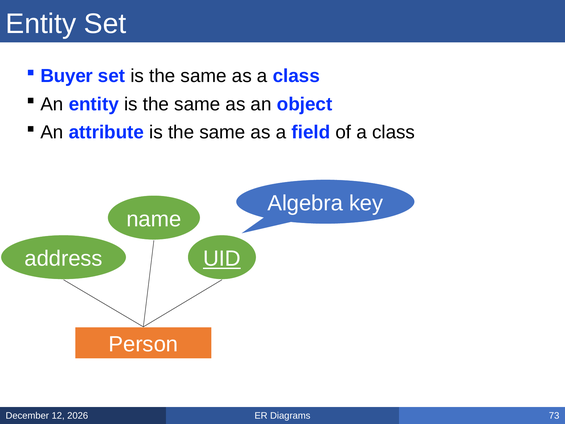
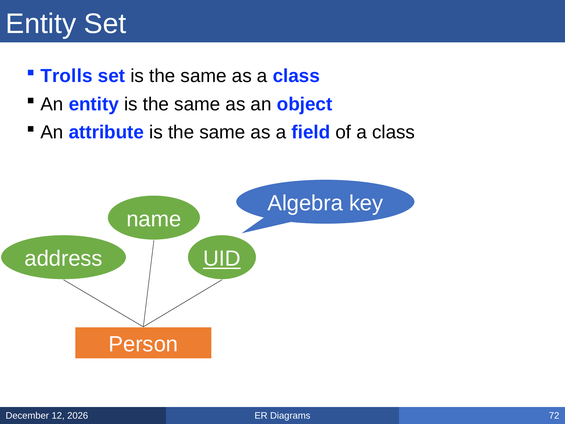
Buyer: Buyer -> Trolls (66, 76)
73: 73 -> 72 (554, 416)
